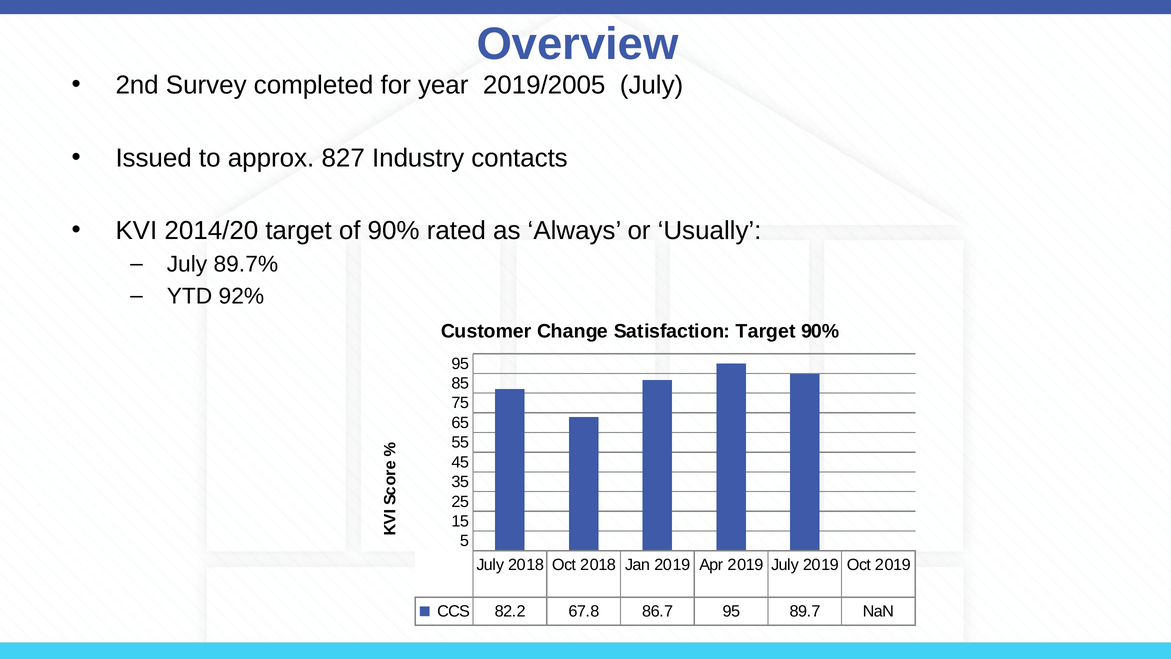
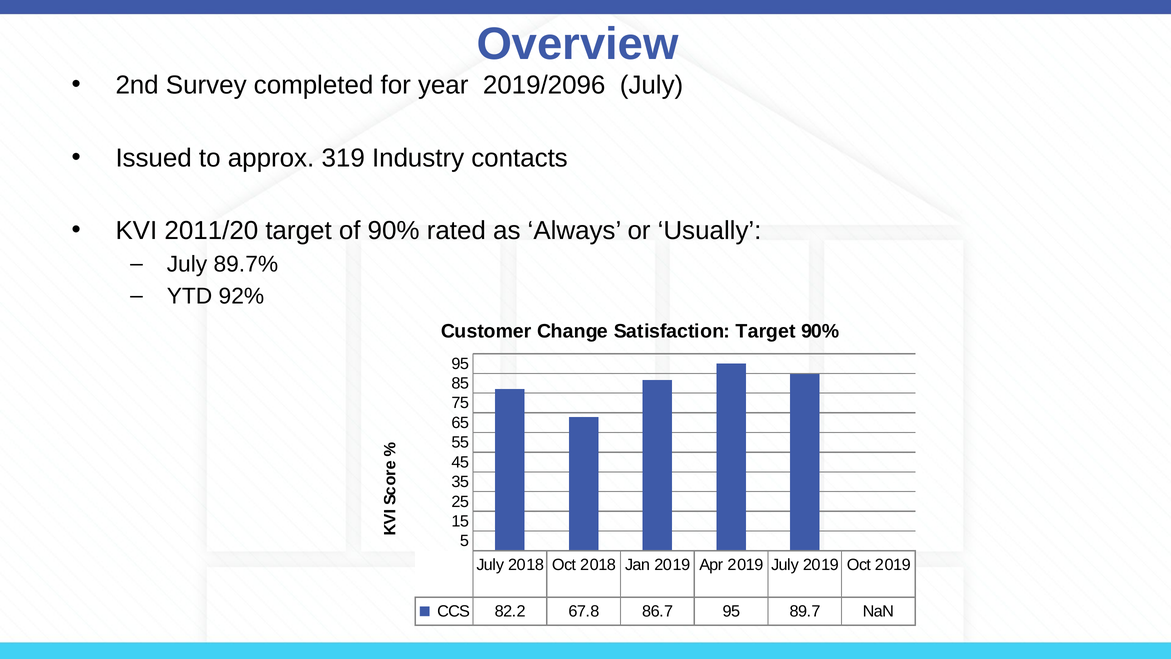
2019/2005: 2019/2005 -> 2019/2096 (544, 85)
827: 827 -> 319 (343, 158)
2014/20: 2014/20 -> 2011/20 (211, 231)
